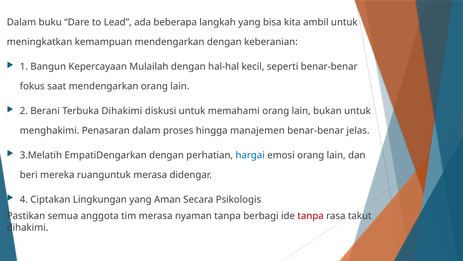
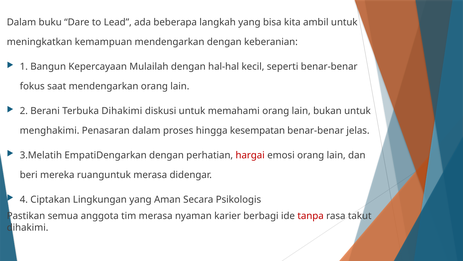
manajemen: manajemen -> kesempatan (257, 130)
hargai colour: blue -> red (250, 155)
nyaman tanpa: tanpa -> karier (228, 215)
